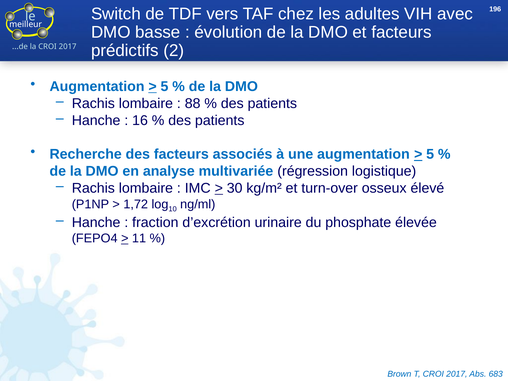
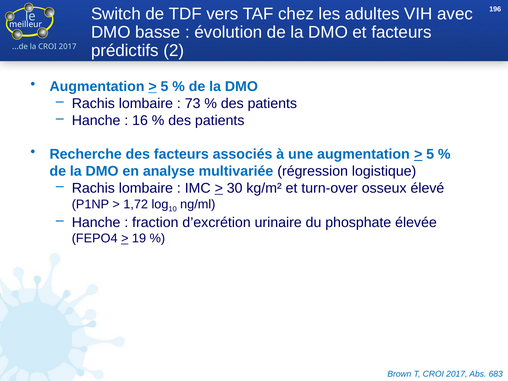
88: 88 -> 73 (193, 103)
11: 11 -> 19 (139, 238)
